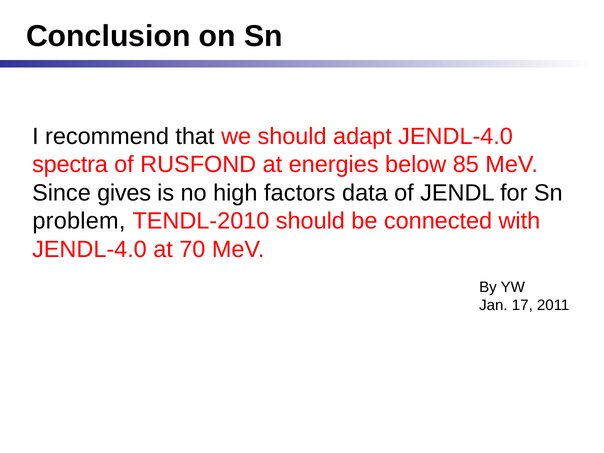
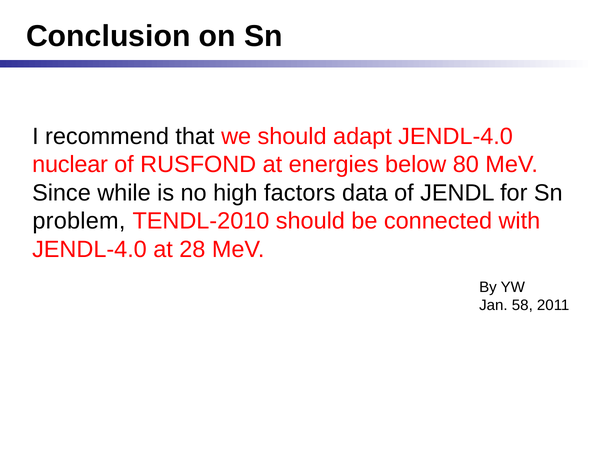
spectra: spectra -> nuclear (70, 165)
85: 85 -> 80 (466, 165)
gives: gives -> while (124, 193)
70: 70 -> 28 (192, 249)
17: 17 -> 58 (522, 305)
